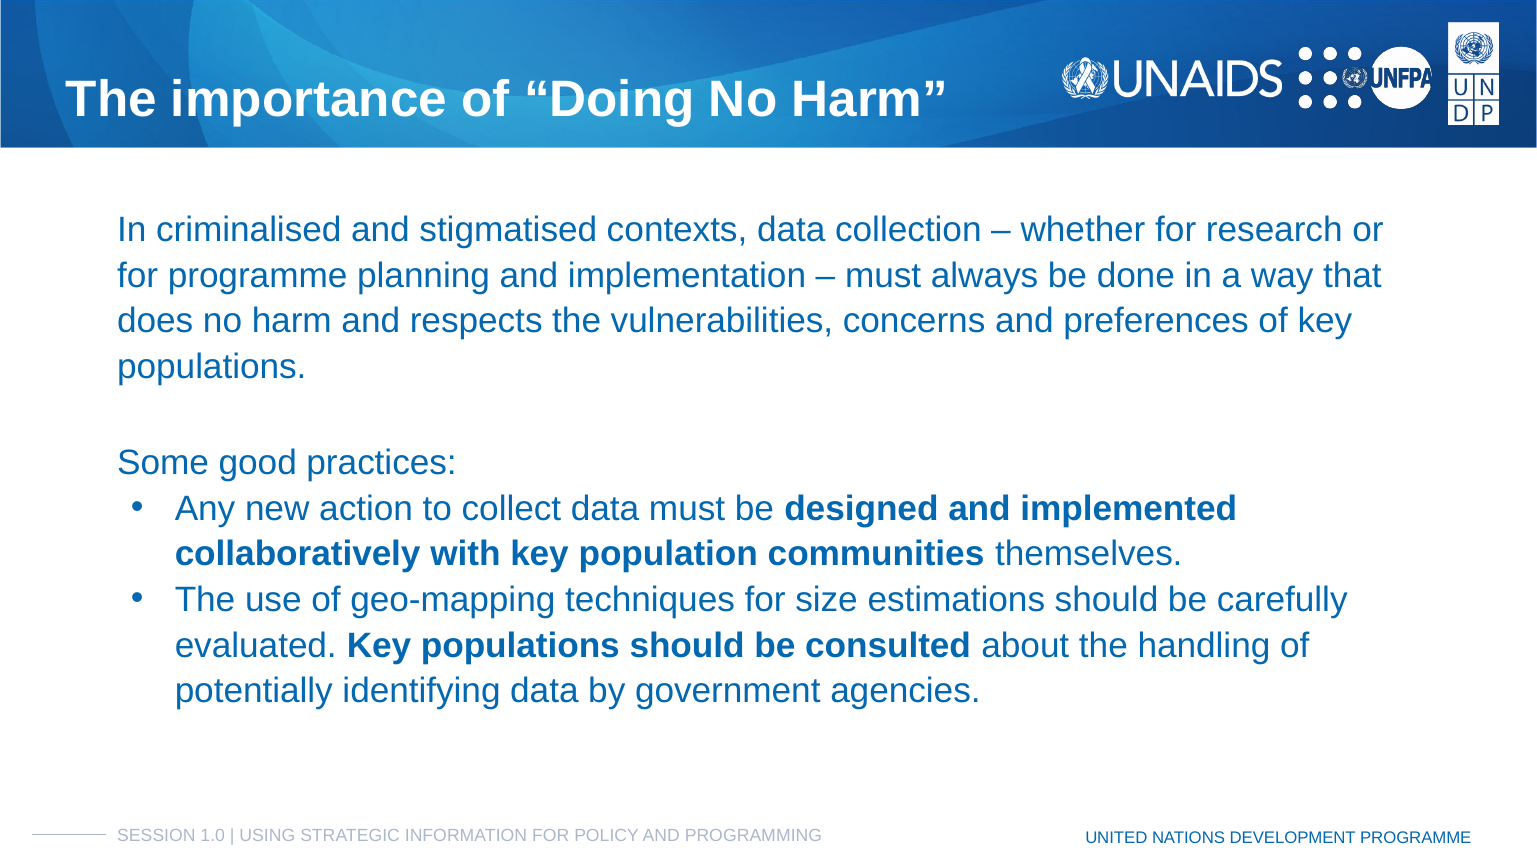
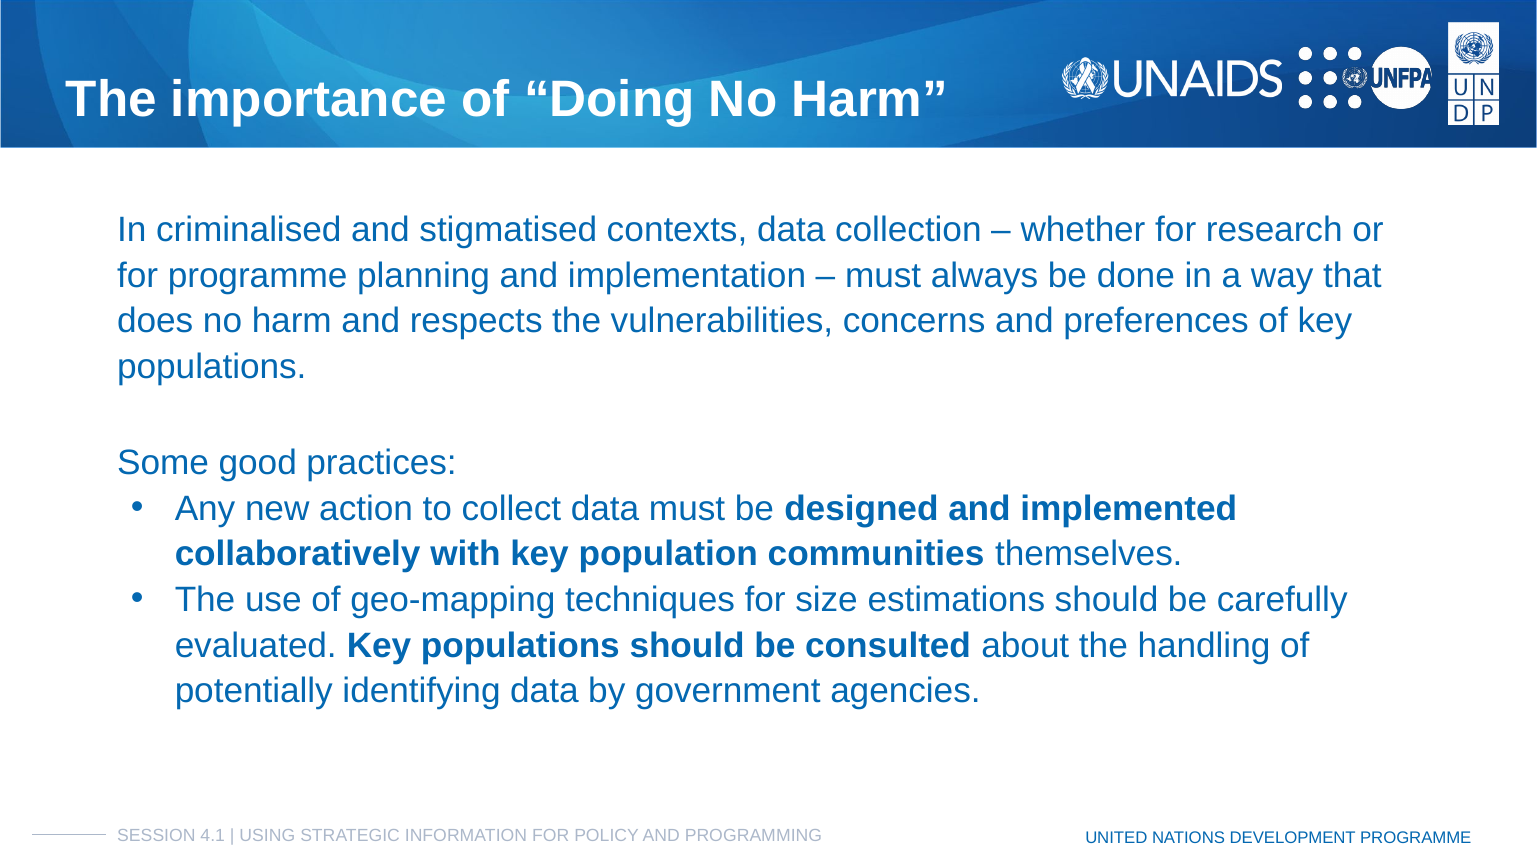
1.0: 1.0 -> 4.1 (213, 836)
